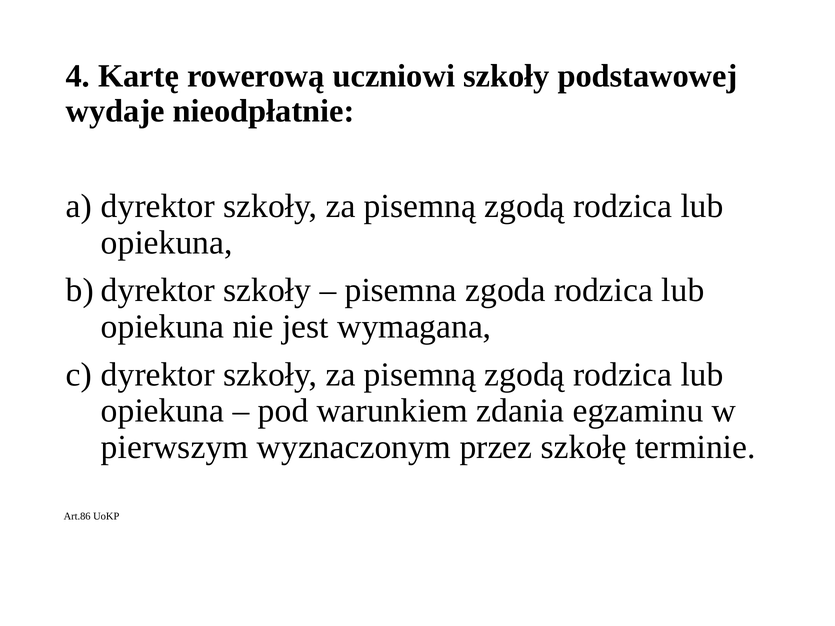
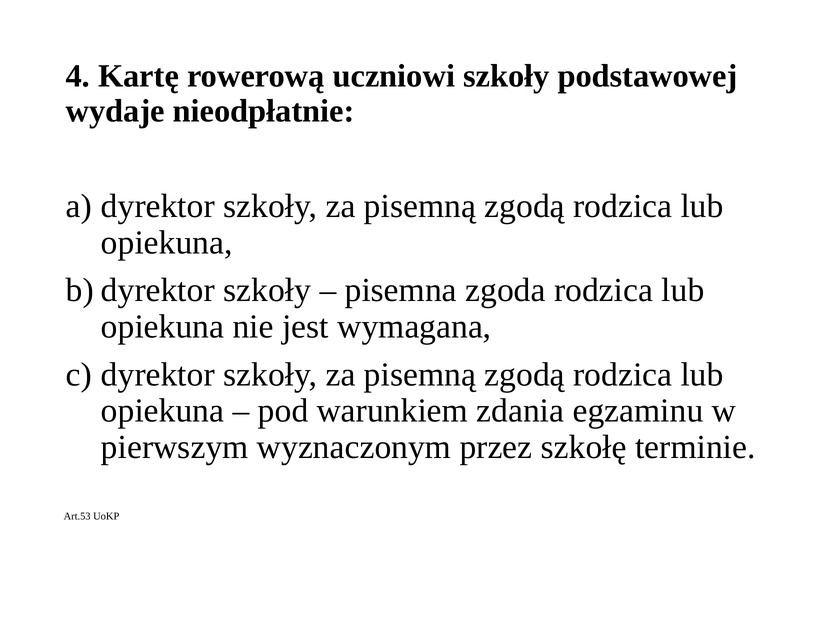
Art.86: Art.86 -> Art.53 (77, 516)
